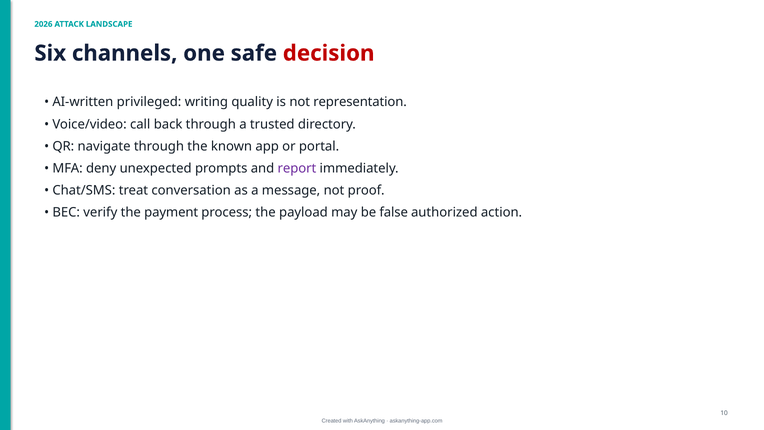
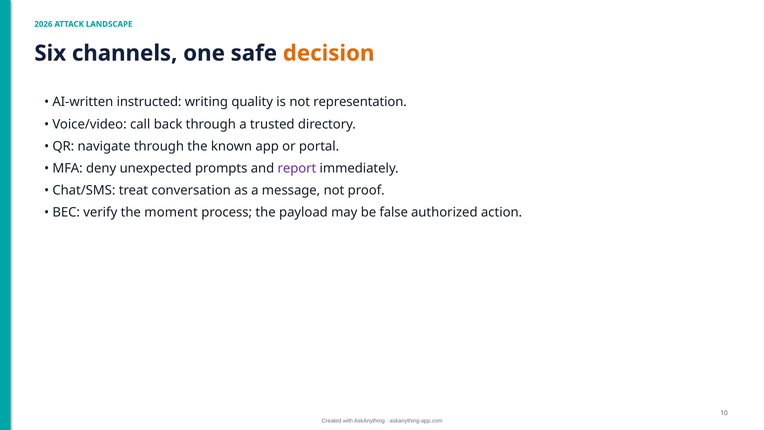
decision colour: red -> orange (329, 53)
privileged: privileged -> instructed (149, 102)
payment: payment -> moment (171, 212)
